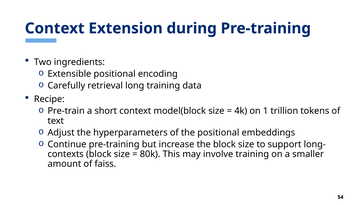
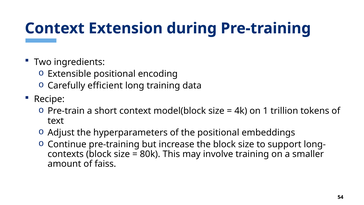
retrieval: retrieval -> efficient (105, 85)
